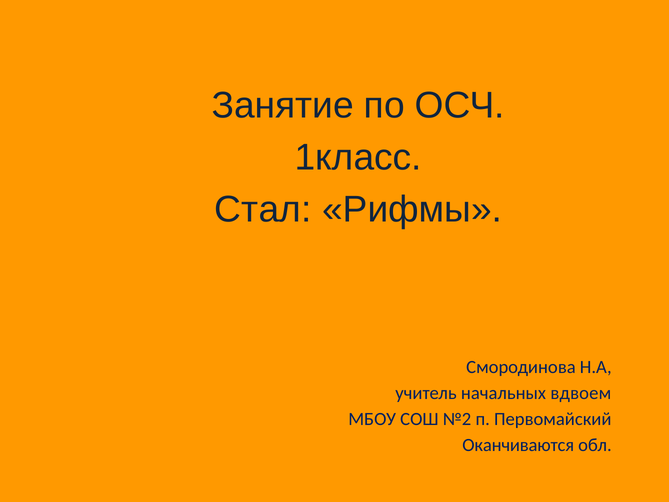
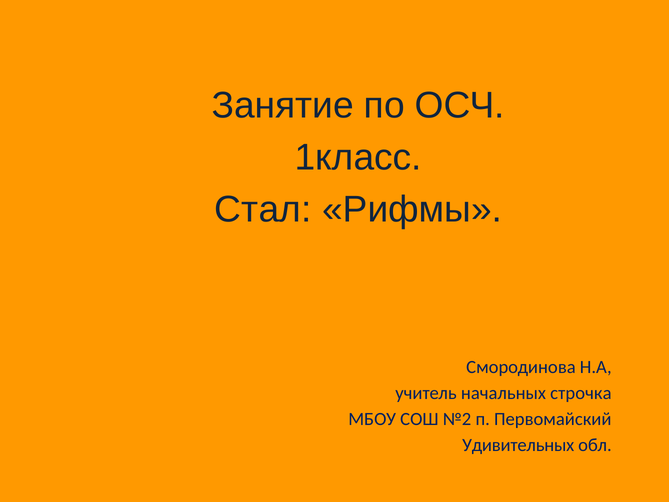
вдвоем: вдвоем -> строчка (581, 393)
Оканчиваются: Оканчиваются -> Удивительных (518, 445)
